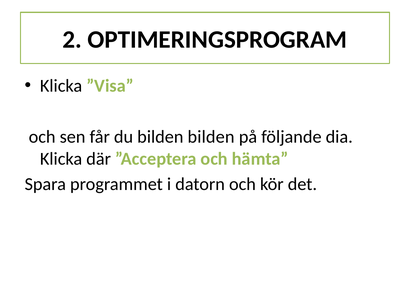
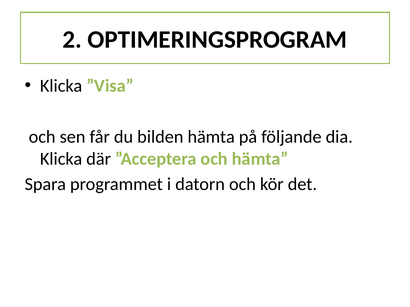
bilden bilden: bilden -> hämta (211, 137)
